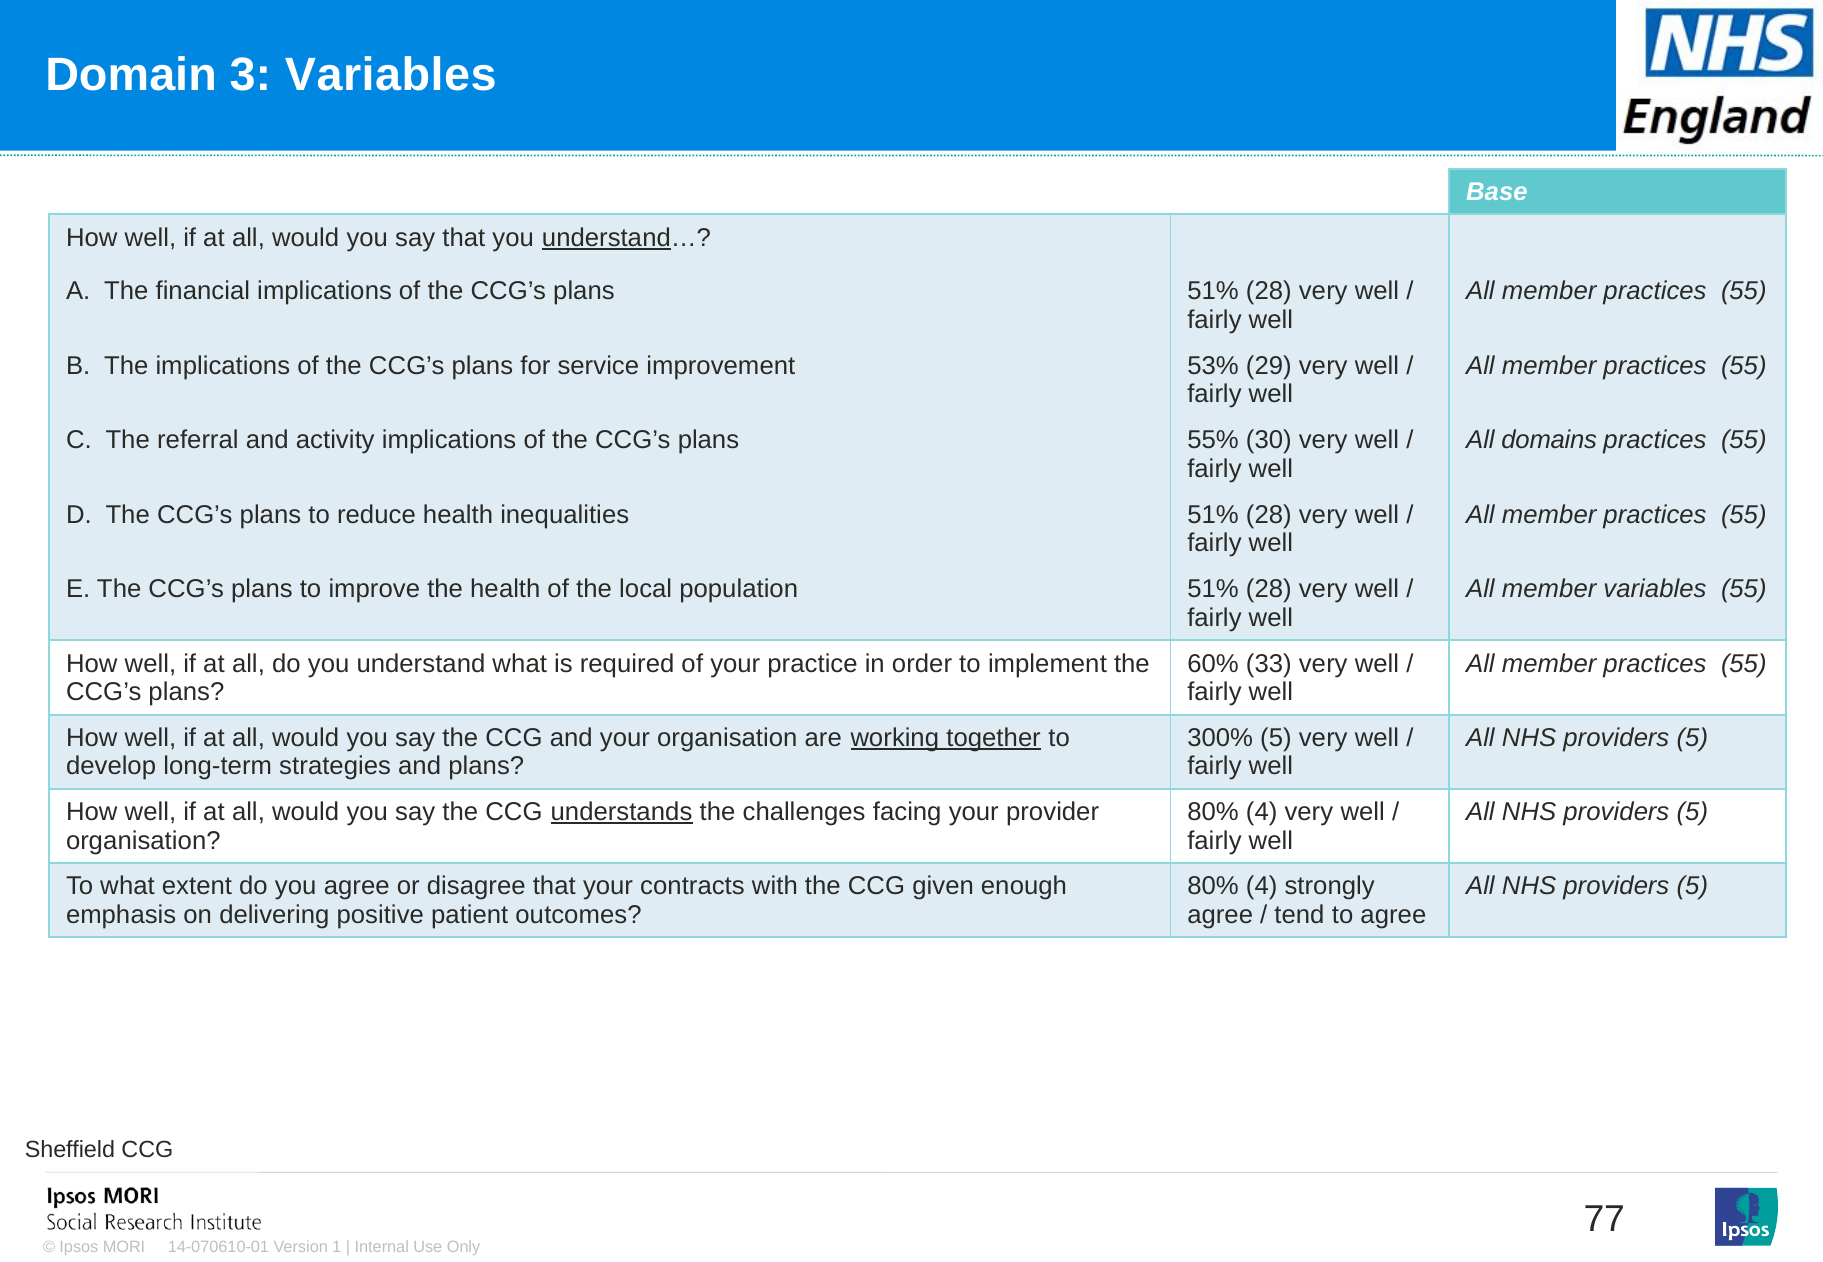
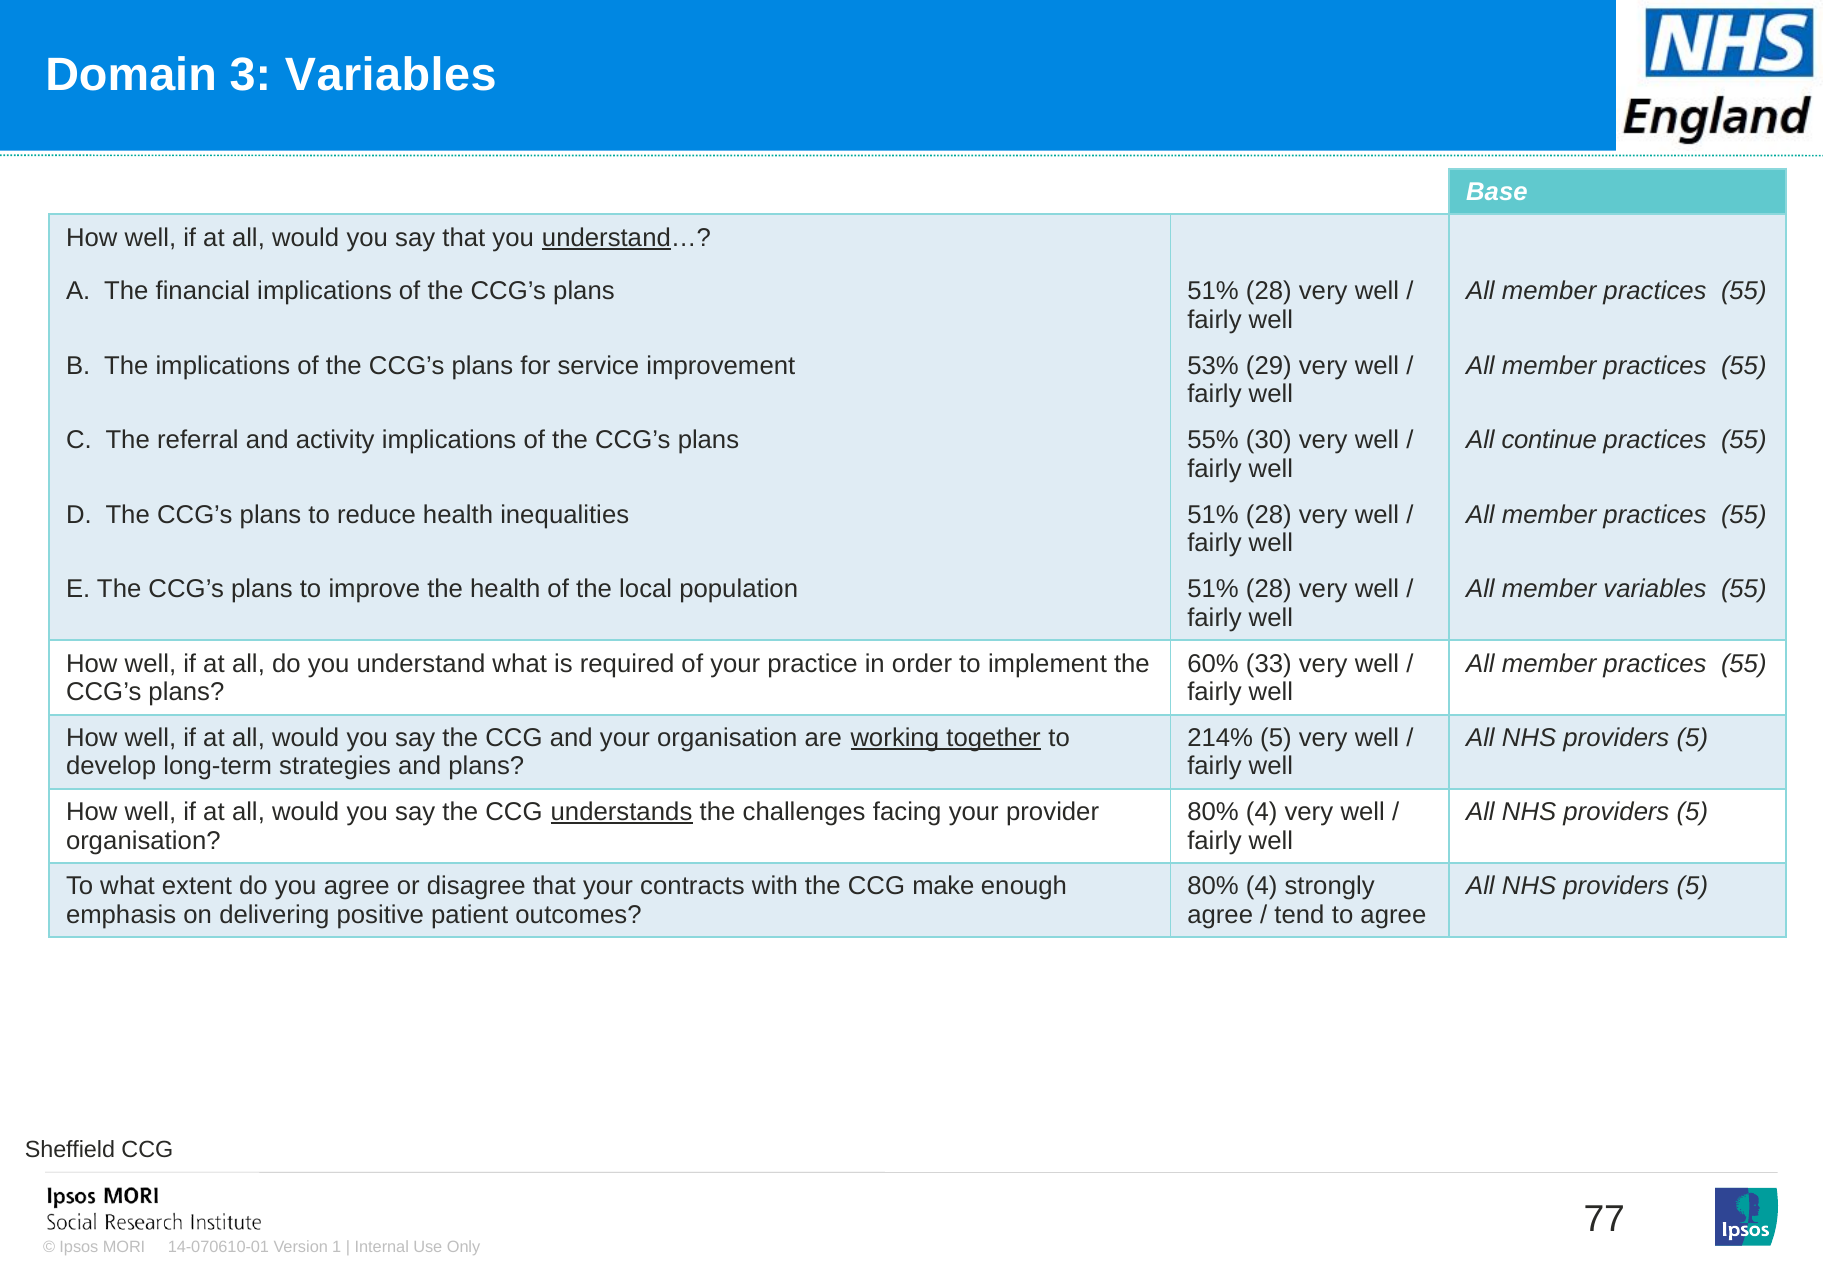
domains: domains -> continue (1549, 440)
300%: 300% -> 214% (1220, 738)
given: given -> make (943, 886)
